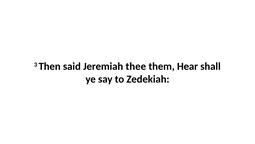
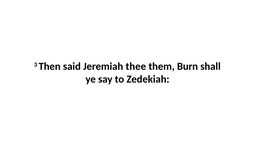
Hear: Hear -> Burn (188, 66)
